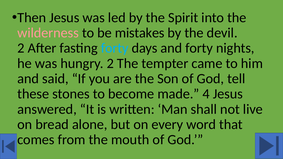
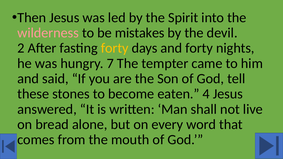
forty colour: light blue -> yellow (115, 48)
hungry 2: 2 -> 7 (110, 63)
made: made -> eaten (178, 94)
